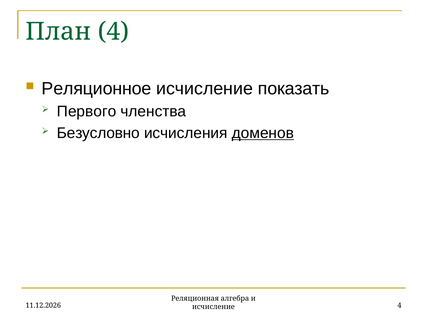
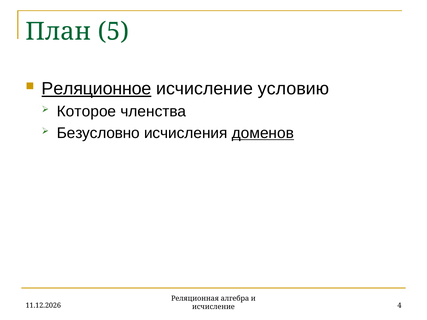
План 4: 4 -> 5 (113, 32)
Реляционное underline: none -> present (97, 89)
показать: показать -> условию (294, 89)
Первого: Первого -> Которое (87, 112)
